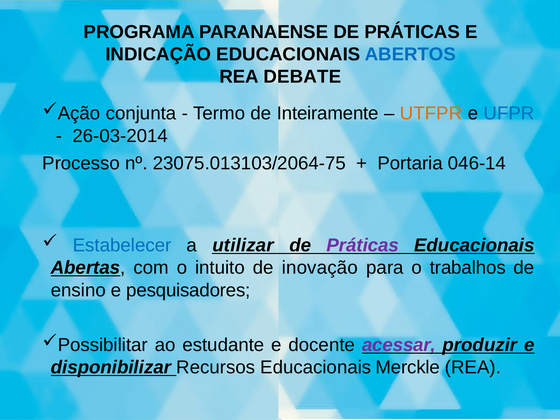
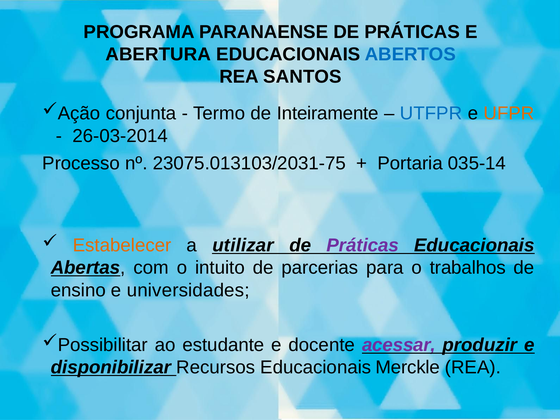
INDICAÇÃO: INDICAÇÃO -> ABERTURA (158, 54)
DEBATE: DEBATE -> SANTOS (302, 77)
UTFPR colour: orange -> blue (431, 113)
UFPR colour: blue -> orange (509, 113)
23075.013103/2064-75: 23075.013103/2064-75 -> 23075.013103/2031-75 (249, 163)
046-14: 046-14 -> 035-14 (477, 163)
Estabelecer colour: blue -> orange (122, 245)
inovação: inovação -> parcerias (320, 268)
pesquisadores: pesquisadores -> universidades (188, 290)
